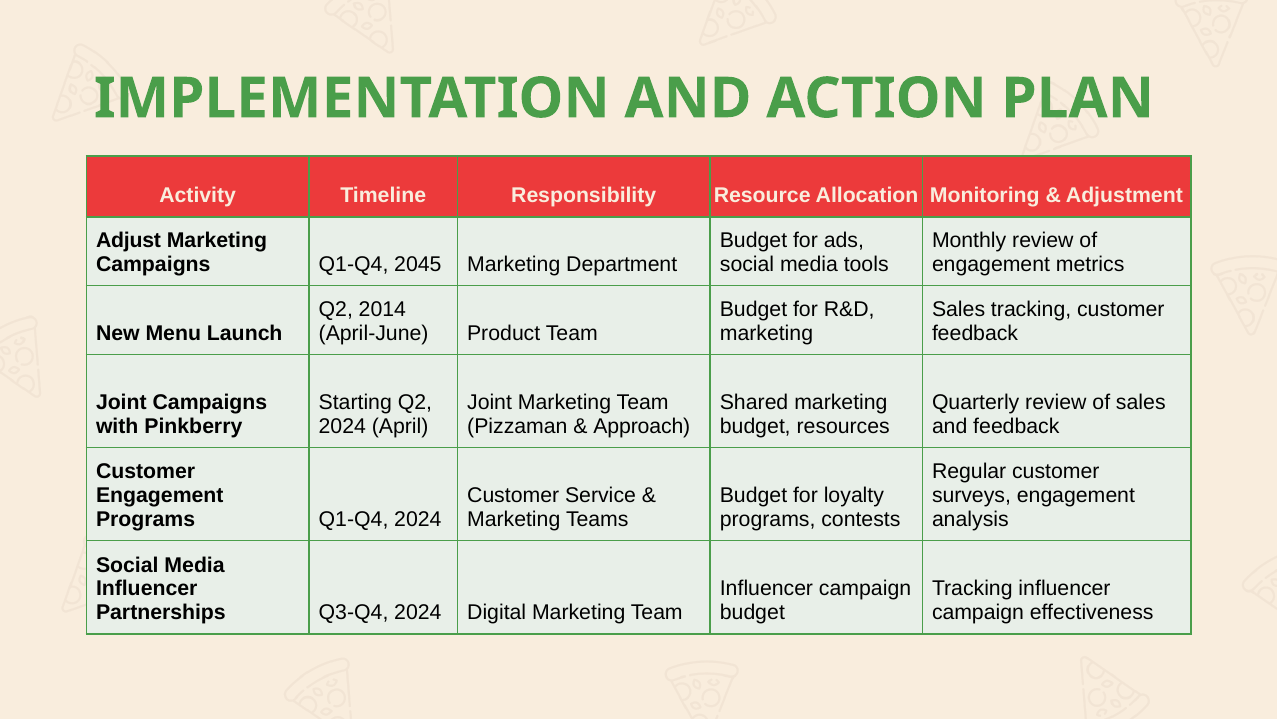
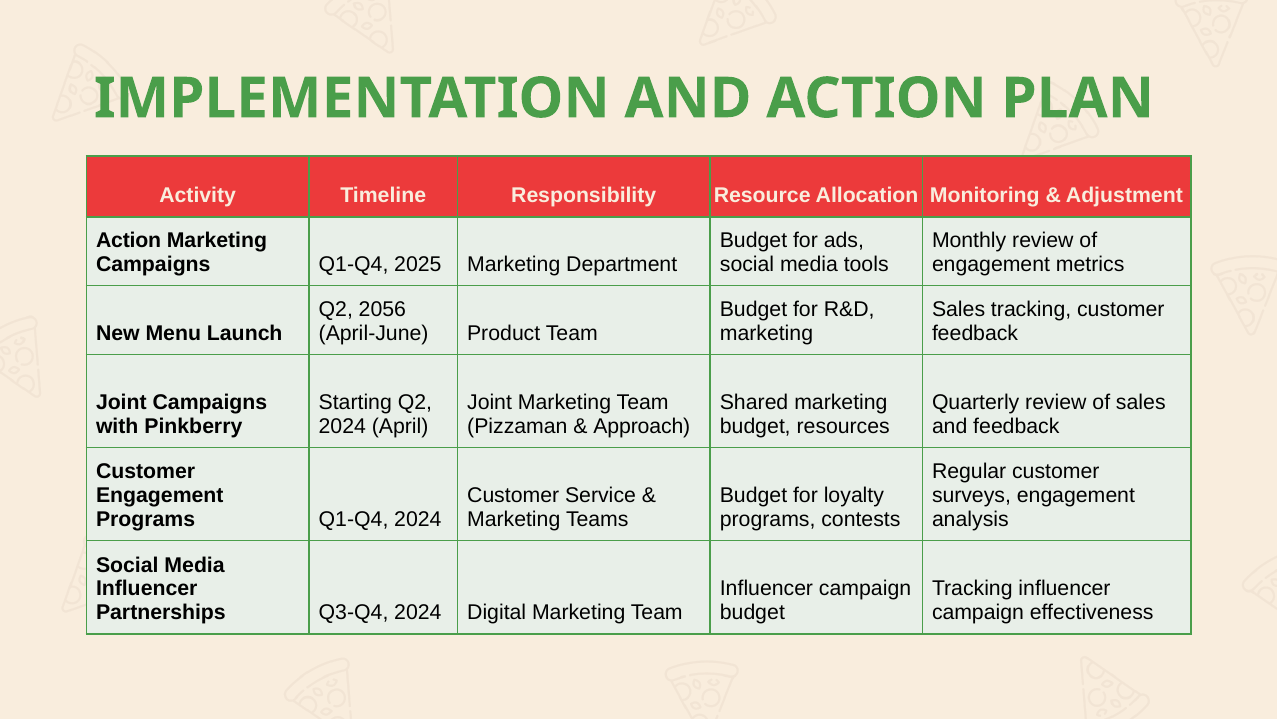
Adjust: Adjust -> Action (129, 240)
2045: 2045 -> 2025 (418, 264)
2014: 2014 -> 2056 (382, 309)
